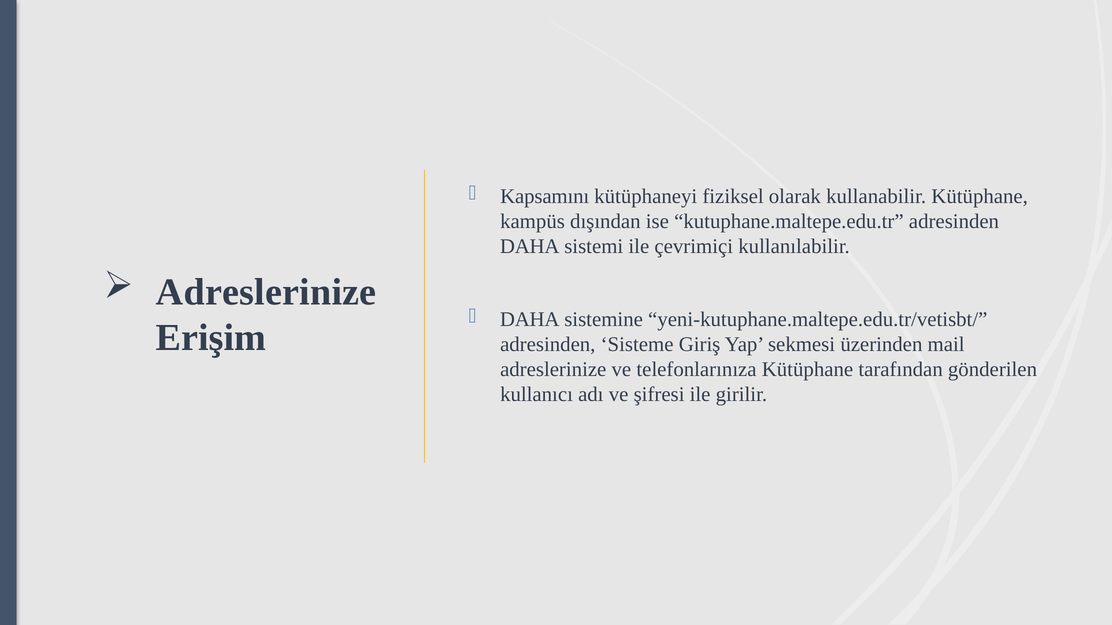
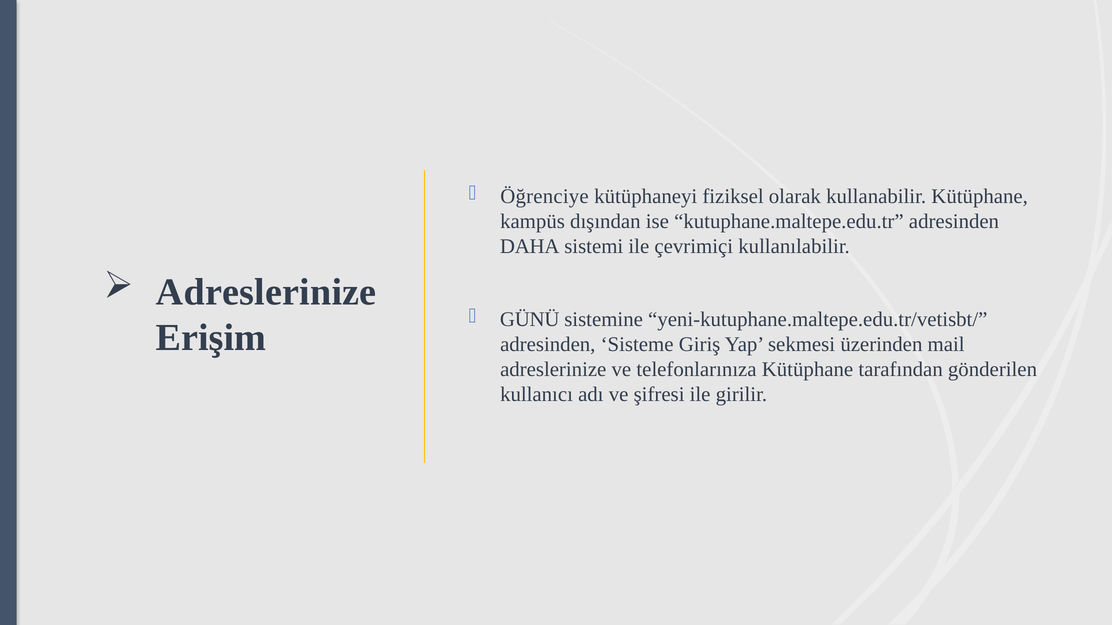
Kapsamını: Kapsamını -> Öğrenciye (545, 196)
DAHA: DAHA -> GÜNÜ (530, 320)
